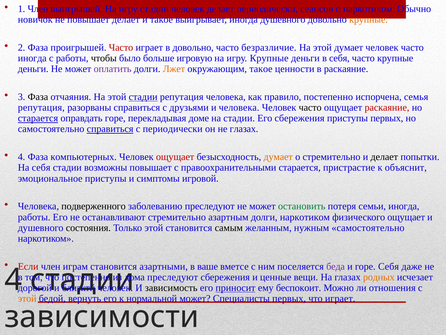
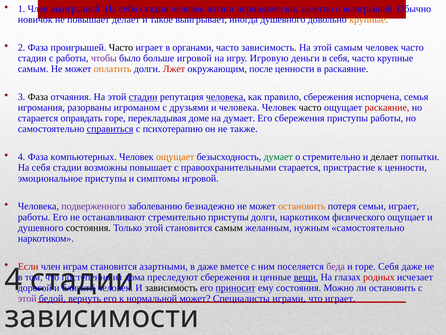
выигрышей На игру: игру -> себя (128, 9)
человек делает: делает -> жизни (220, 9)
сеансов: сеансов -> заметно (317, 9)
о наркотиком: наркотиком -> выигрышей (369, 9)
Часто colour: red -> black (121, 47)
в довольно: довольно -> органами (193, 47)
часто безразличие: безразличие -> зависимость (269, 47)
этой думает: думает -> самым (349, 47)
иногда: иногда -> стадии (32, 58)
чтобы colour: black -> purple (104, 58)
больше игровую: игровую -> игровой (194, 58)
игру Крупные: Крупные -> Игровую (269, 58)
деньги: деньги -> самым (33, 69)
оплатить colour: purple -> orange (113, 69)
Лжет colour: orange -> red (174, 69)
окружающим такое: такое -> после (261, 69)
человека underline: none -> present (226, 97)
правило постепенно: постепенно -> сбережения (328, 97)
репутация: репутация -> игромания (41, 107)
разорваны справиться: справиться -> игроманом (137, 107)
старается underline: present -> none (38, 118)
на стадии: стадии -> думает (239, 118)
приступы первых: первых -> работы (387, 118)
с периодически: периодически -> психотерапию (173, 129)
не глазах: глазах -> также (244, 129)
ощущает colour: red -> orange (175, 157)
думает colour: orange -> green (278, 157)
к объяснит: объяснит -> ценности (406, 167)
подверженного colour: black -> purple (94, 206)
заболеванию преследуют: преследуют -> безнадежно (210, 206)
остановить colour: green -> orange (302, 206)
семьи иногда: иногда -> играет (404, 206)
стремительно азартным: азартным -> приступы (228, 217)
в ваше: ваше -> даже (208, 266)
вещи underline: none -> present (306, 277)
родных colour: orange -> red (379, 277)
ему беспокоит: беспокоит -> состояния (299, 287)
ли отношения: отношения -> остановить (392, 287)
этой colour: orange -> purple (27, 298)
Специалисты первых: первых -> играми (289, 298)
